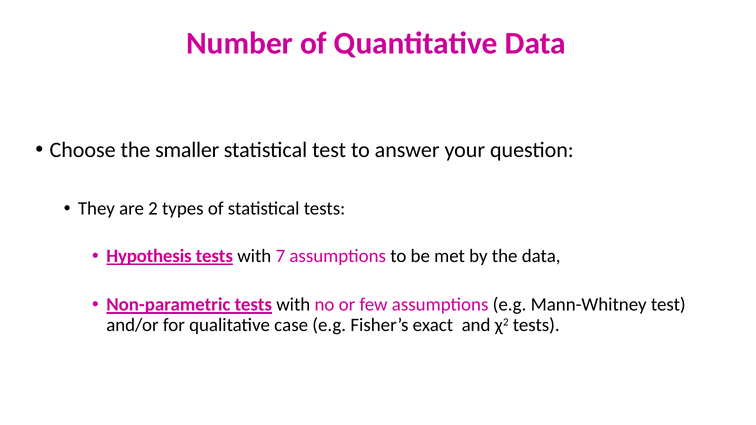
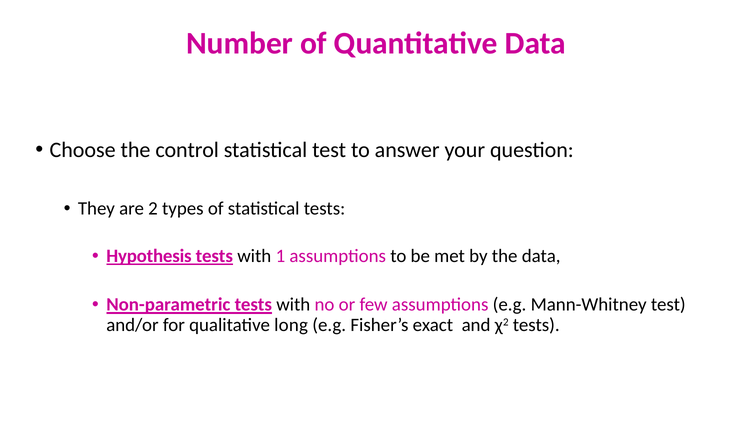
smaller: smaller -> control (187, 150)
7: 7 -> 1 (280, 256)
case: case -> long (291, 325)
